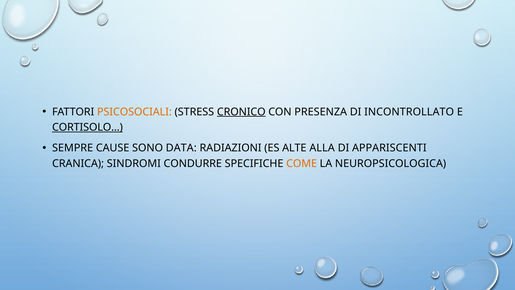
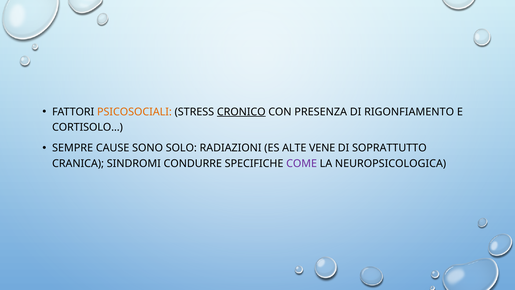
INCONTROLLATO: INCONTROLLATO -> RIGONFIAMENTO (409, 112)
CORTISOLO… underline: present -> none (87, 127)
DATA: DATA -> SOLO (181, 148)
ALLA: ALLA -> VENE (322, 148)
APPARISCENTI: APPARISCENTI -> SOPRATTUTTO (389, 148)
COME colour: orange -> purple (302, 163)
